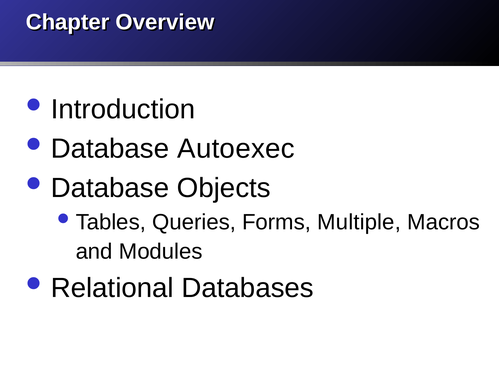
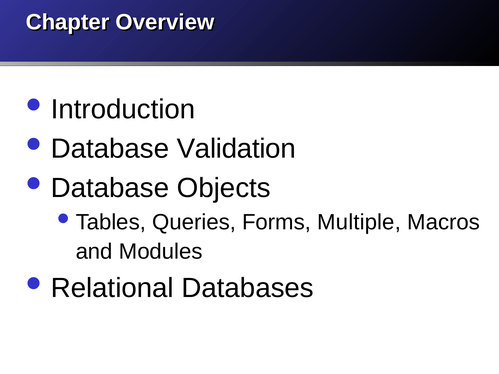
Autoexec: Autoexec -> Validation (236, 149)
